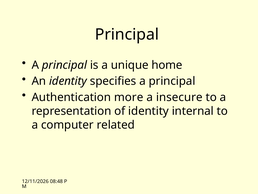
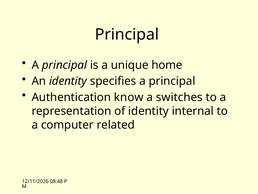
more: more -> know (129, 97)
insecure: insecure -> switches (179, 97)
